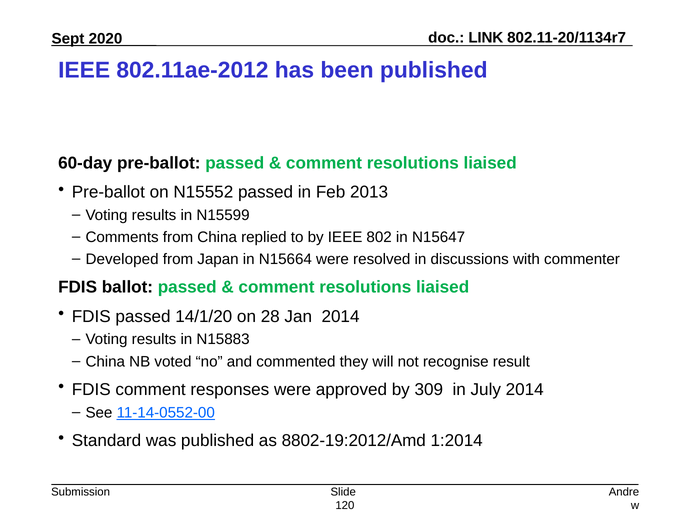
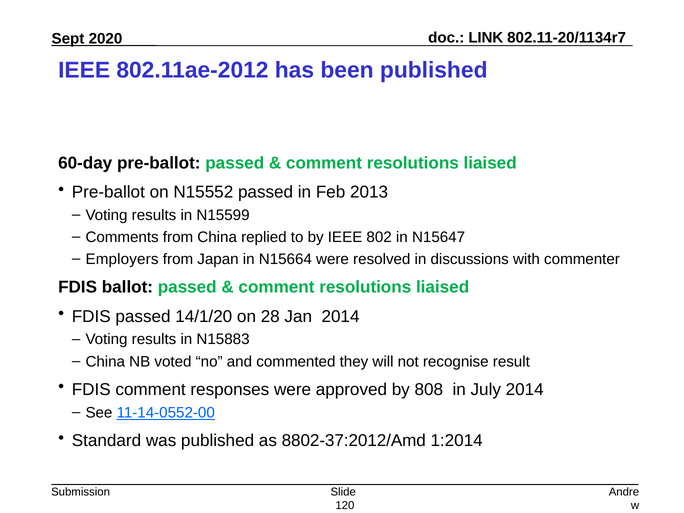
Developed: Developed -> Employers (122, 259)
309: 309 -> 808 (429, 390)
8802-19:2012/Amd: 8802-19:2012/Amd -> 8802-37:2012/Amd (354, 441)
